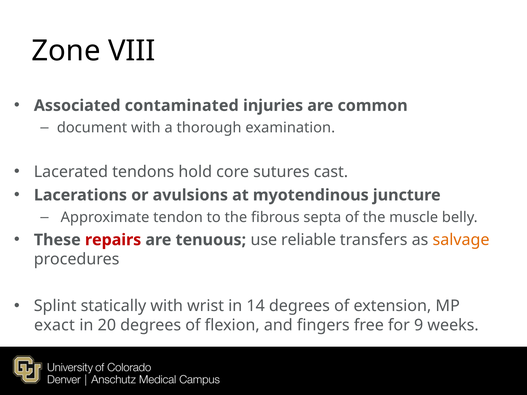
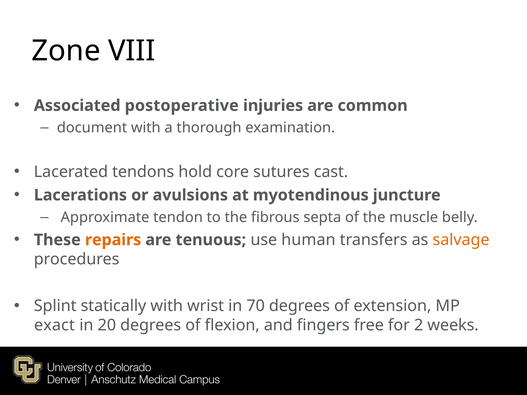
contaminated: contaminated -> postoperative (182, 106)
repairs colour: red -> orange (113, 240)
reliable: reliable -> human (308, 240)
14: 14 -> 70 (256, 306)
9: 9 -> 2 (419, 326)
